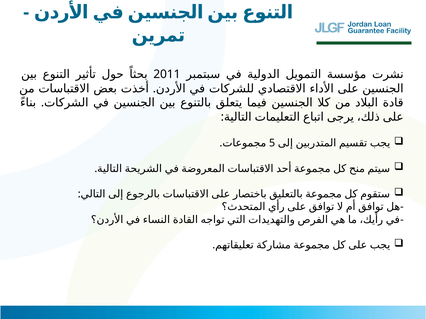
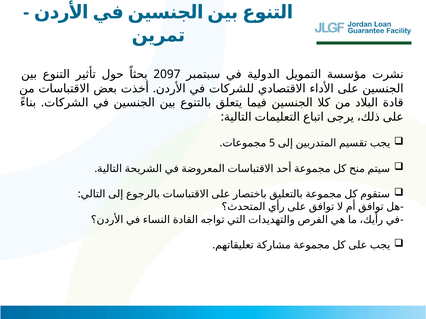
2011: 2011 -> 2097 (167, 74)
